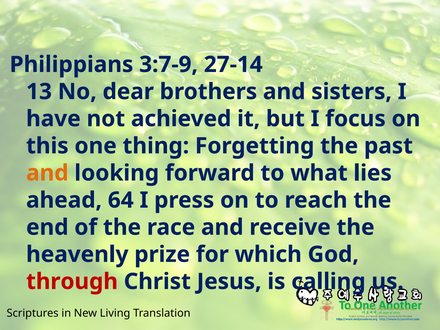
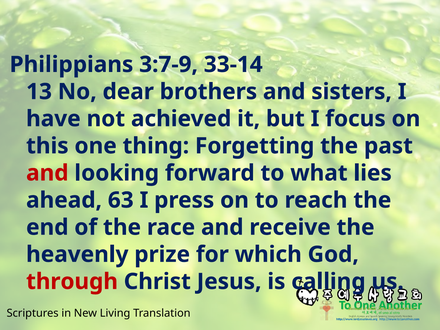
27-14: 27-14 -> 33-14 (233, 65)
and colour: orange -> red (47, 173)
64: 64 -> 63 (121, 200)
